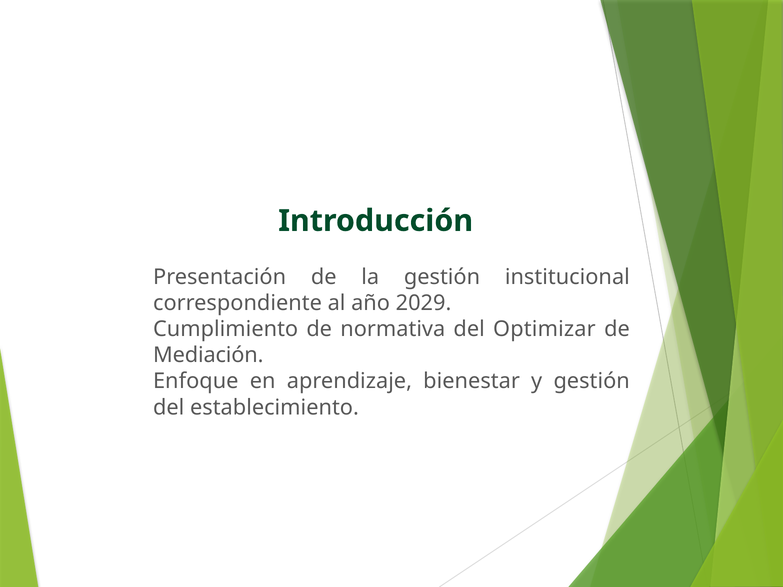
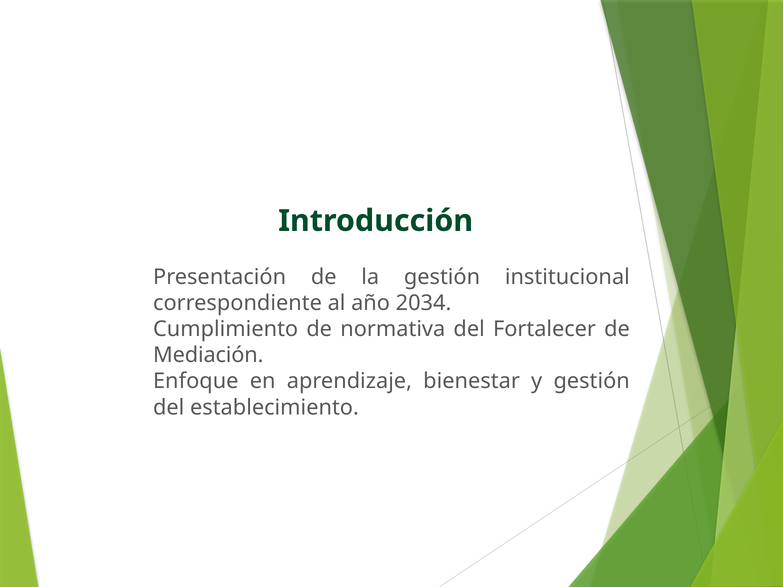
2029: 2029 -> 2034 (424, 303)
Optimizar: Optimizar -> Fortalecer (545, 329)
